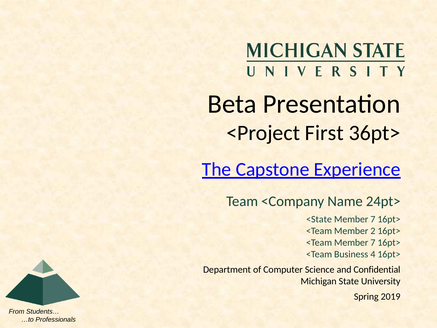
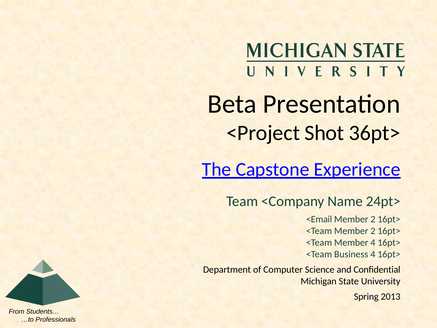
First: First -> Shot (324, 133)
<State: <State -> <Email (319, 219)
7: 7 -> 2 (373, 219)
<Team Member 7: 7 -> 4 (373, 242)
2019: 2019 -> 2013 (391, 296)
